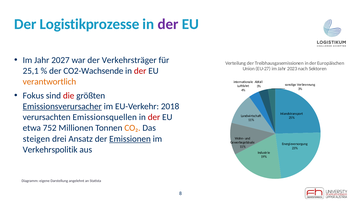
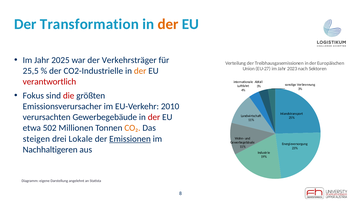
Logistikprozesse: Logistikprozesse -> Transformation (89, 24)
der colour: purple -> orange (168, 24)
2027: 2027 -> 2025 (60, 60)
25,1: 25,1 -> 25,5 (31, 71)
CO2-Wachsende: CO2-Wachsende -> CO2-Industrielle (93, 71)
der colour: red -> orange (140, 71)
verantwortlich colour: orange -> red (49, 82)
Emissionsverursacher underline: present -> none (62, 106)
2018: 2018 -> 2010 (170, 106)
verursachten Emissionsquellen: Emissionsquellen -> Gewerbegebäude (105, 117)
752: 752 -> 502 (50, 128)
Ansatz: Ansatz -> Lokale (81, 139)
Verkehrspolitik: Verkehrspolitik -> Nachhaltigeren (50, 150)
